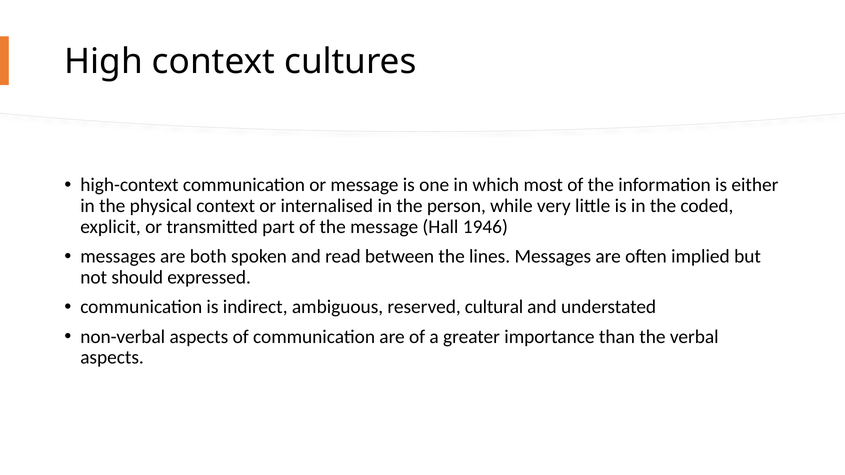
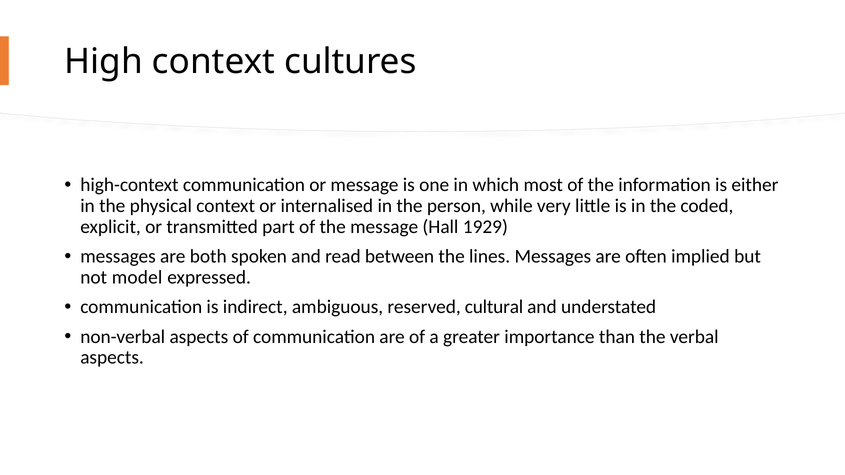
1946: 1946 -> 1929 (485, 227)
should: should -> model (137, 278)
